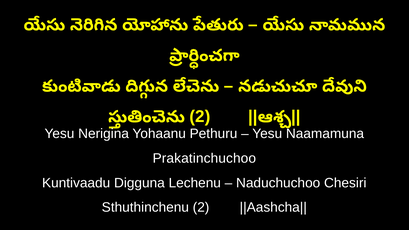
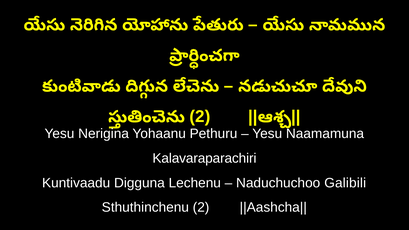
Prakatinchuchoo: Prakatinchuchoo -> Kalavaraparachiri (204, 158)
Chesiri: Chesiri -> Galibili (345, 183)
